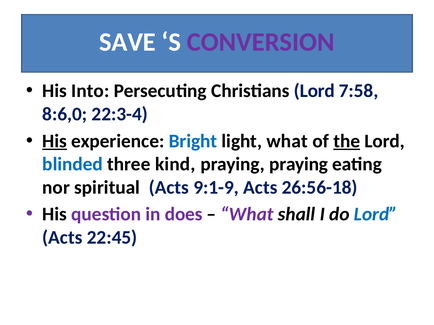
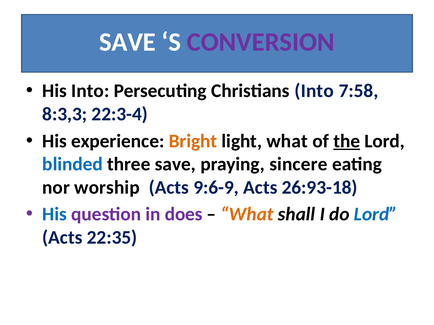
Christians Lord: Lord -> Into (314, 91)
8:6,0: 8:6,0 -> 8:3,3 (65, 114)
His underline: present -> none (55, 141)
Bright colour: blue -> orange (193, 141)
three kind: kind -> save (175, 164)
praying praying: praying -> sincere (298, 164)
spiritual: spiritual -> worship (107, 188)
9:1-9: 9:1-9 -> 9:6-9 (216, 188)
26:56-18: 26:56-18 -> 26:93-18 (320, 188)
His colour: black -> blue (55, 215)
What colour: purple -> orange (247, 215)
22:45: 22:45 -> 22:35 (112, 238)
